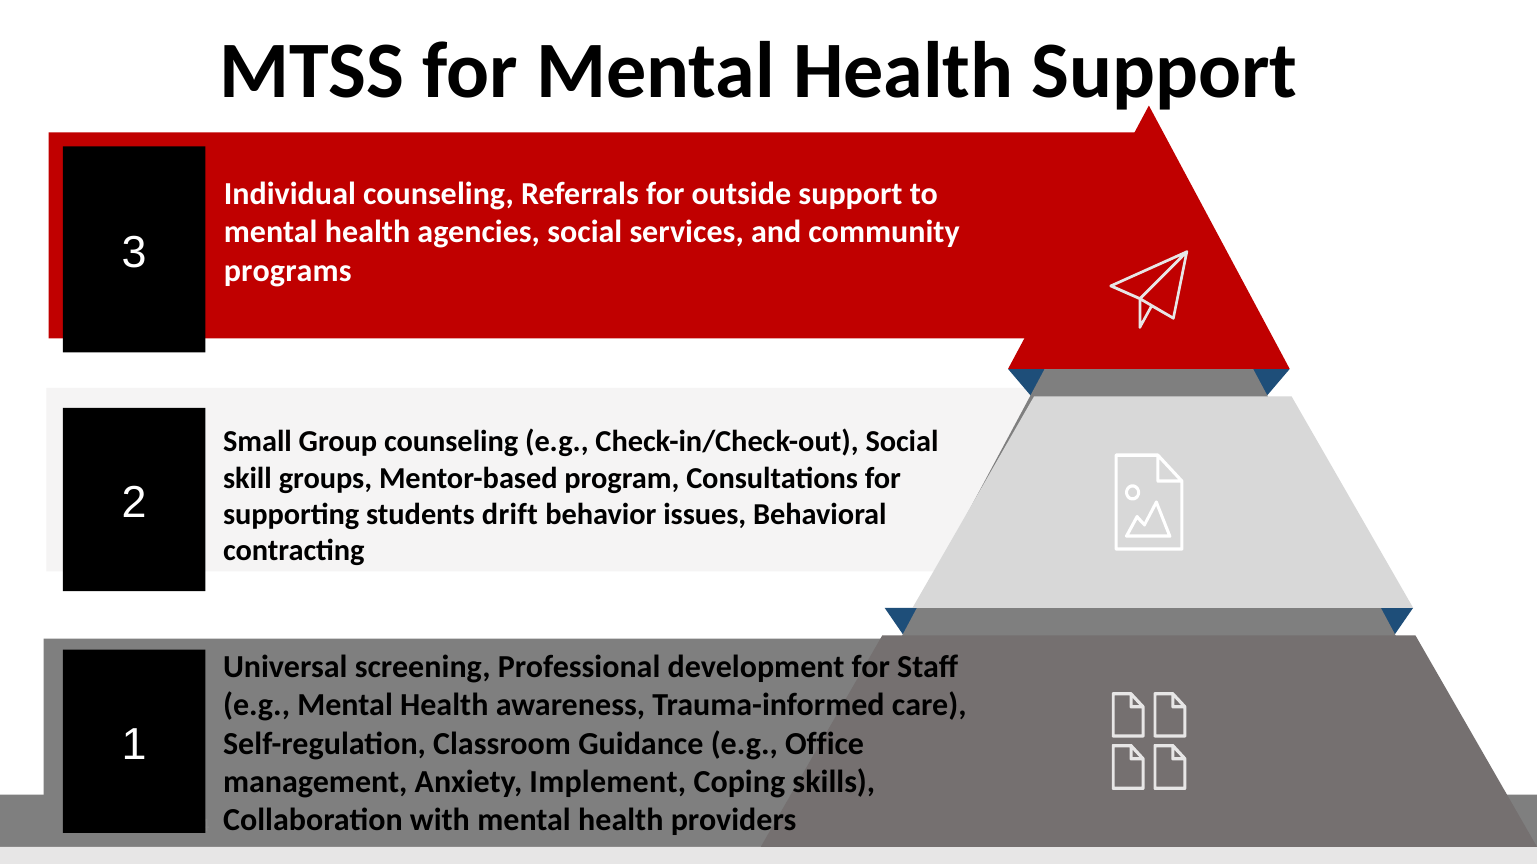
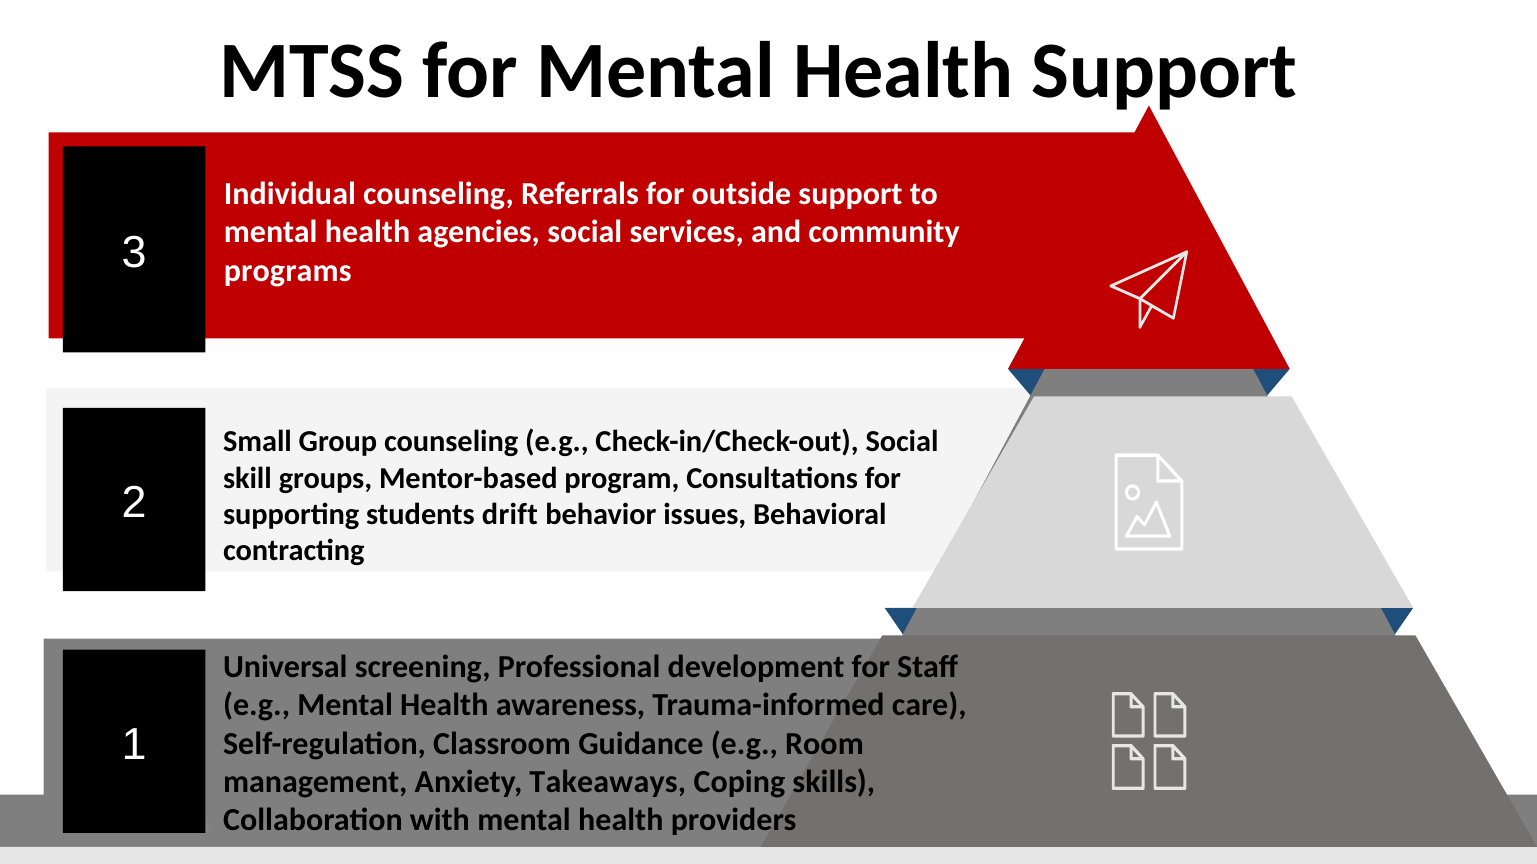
Office: Office -> Room (824, 744)
Implement: Implement -> Takeaways (608, 783)
